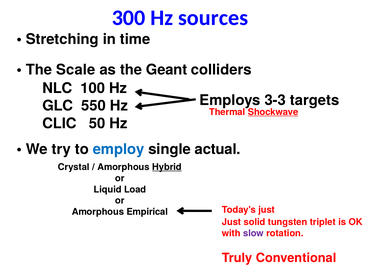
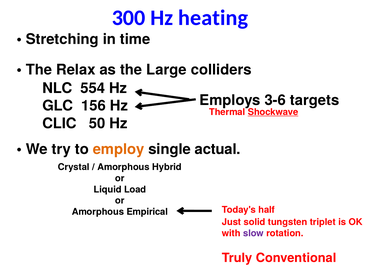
sources: sources -> heating (213, 18)
Scale: Scale -> Relax (76, 70)
Geant: Geant -> Large (166, 70)
100: 100 -> 554 (93, 88)
3-3: 3-3 -> 3-6 (275, 100)
550: 550 -> 156 (93, 106)
employ colour: blue -> orange (119, 149)
Hybrid underline: present -> none (167, 167)
Today's just: just -> half (267, 210)
